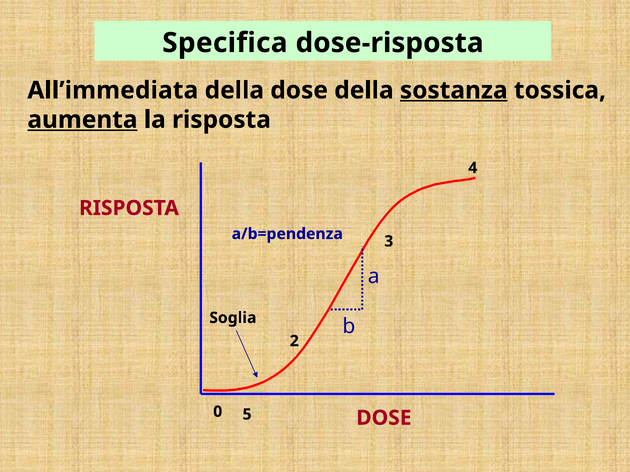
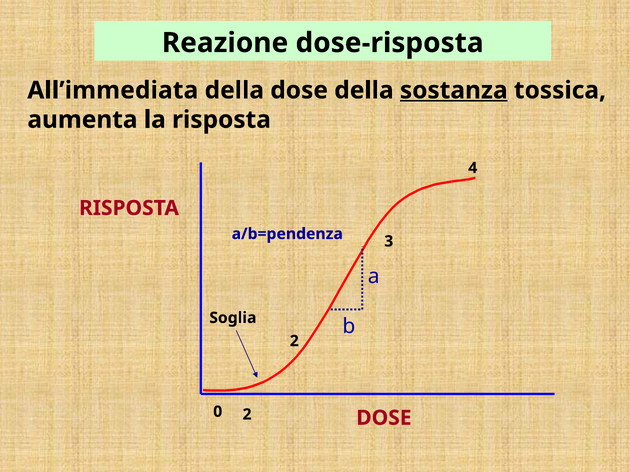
Specifica: Specifica -> Reazione (225, 43)
aumenta underline: present -> none (82, 120)
0 5: 5 -> 2 (247, 415)
